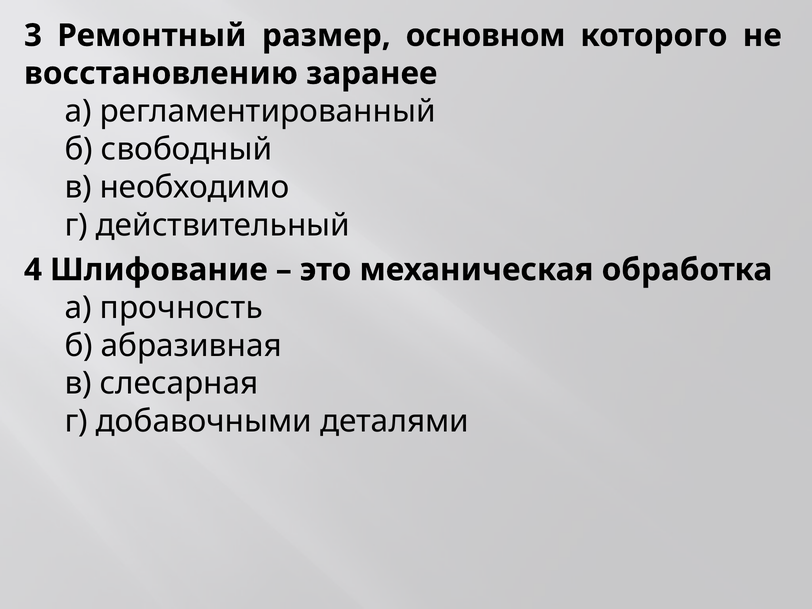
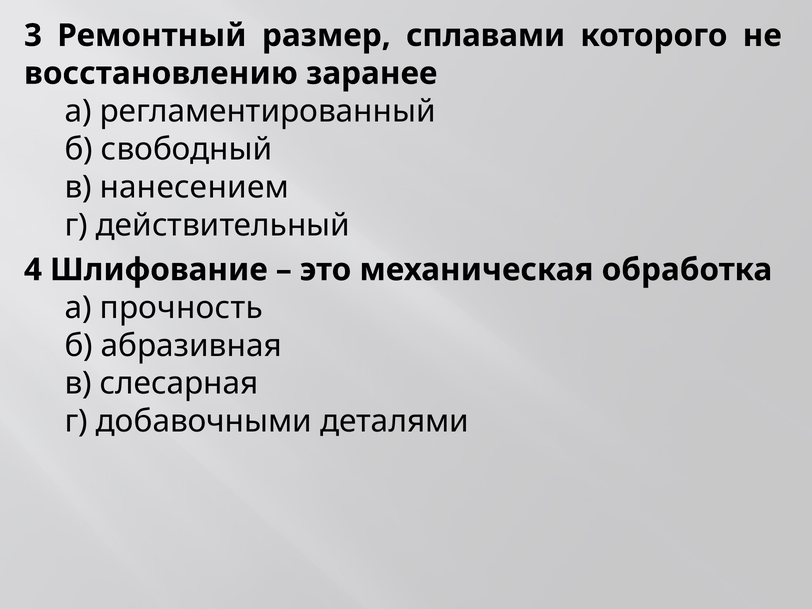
основном: основном -> сплавами (486, 36)
необходимо: необходимо -> нанесением (194, 187)
